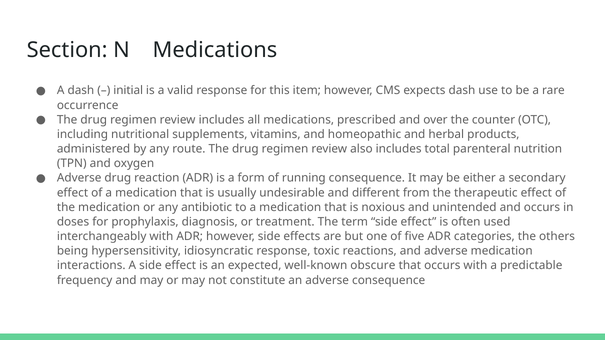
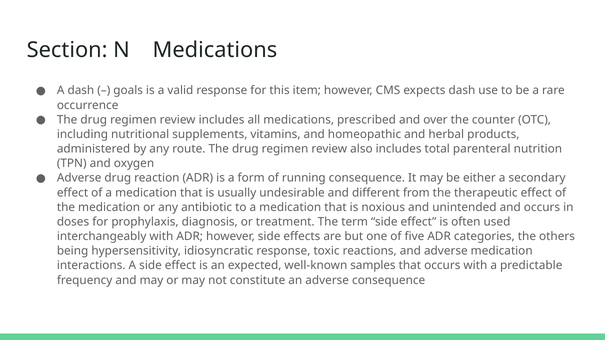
initial: initial -> goals (128, 91)
obscure: obscure -> samples (373, 266)
